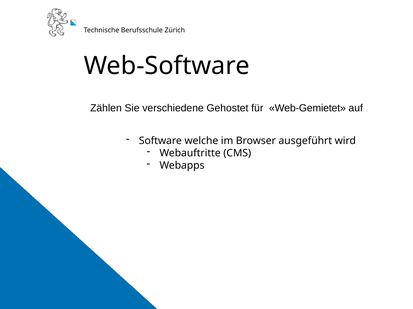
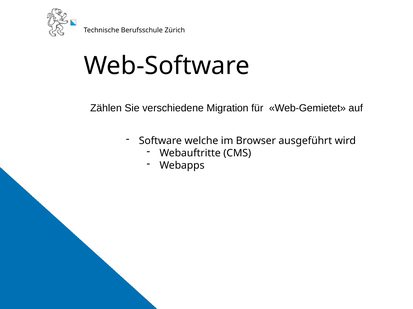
Gehostet: Gehostet -> Migration (228, 109)
